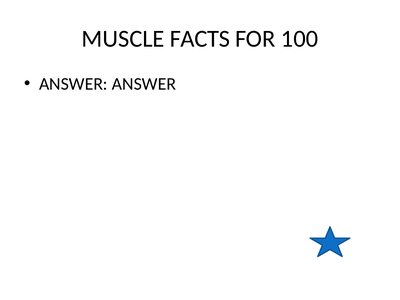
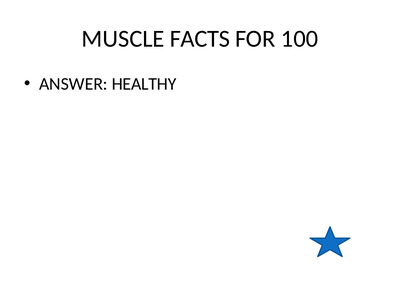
ANSWER ANSWER: ANSWER -> HEALTHY (144, 84)
